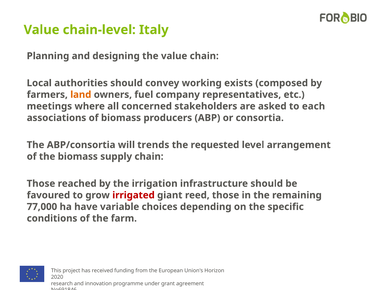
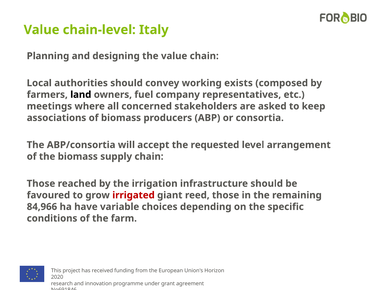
land colour: orange -> black (81, 95)
each: each -> keep (314, 106)
trends: trends -> accept (153, 145)
77,000: 77,000 -> 84,966 (42, 207)
